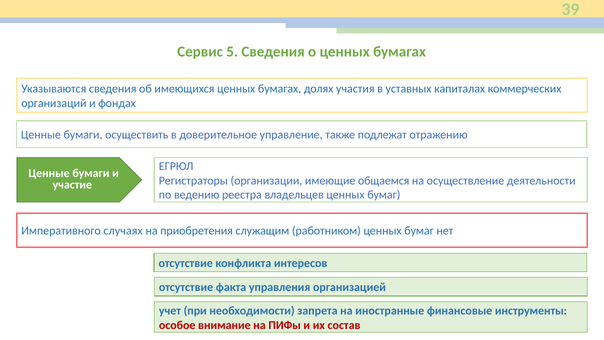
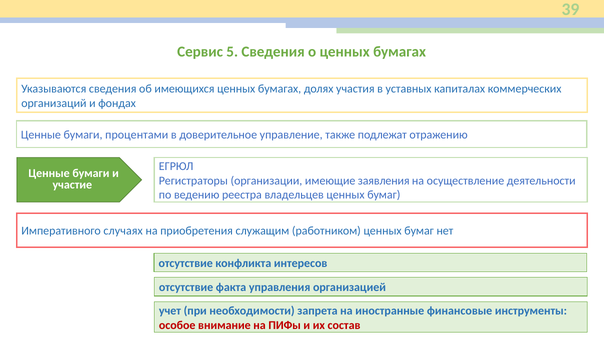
осуществить: осуществить -> процентами (137, 135)
общаемся: общаемся -> заявления (384, 180)
